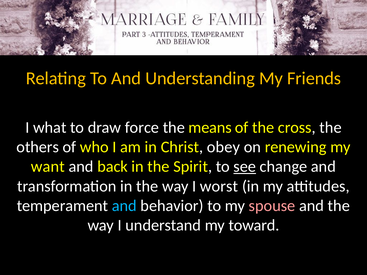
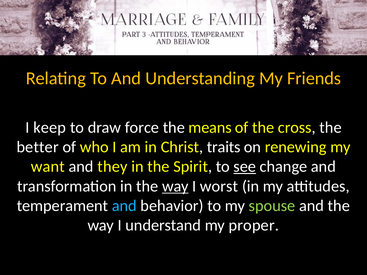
what: what -> keep (50, 128)
others: others -> better (38, 147)
obey: obey -> traits (224, 147)
back: back -> they (112, 167)
way underline: none -> present (175, 186)
spouse colour: pink -> light green (272, 206)
toward: toward -> proper (254, 225)
